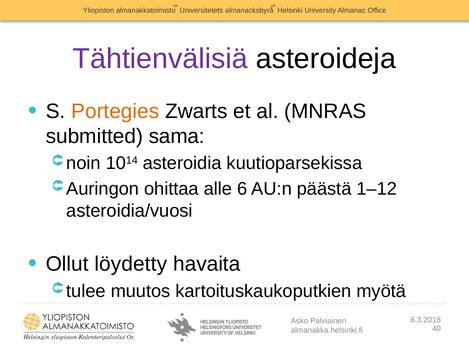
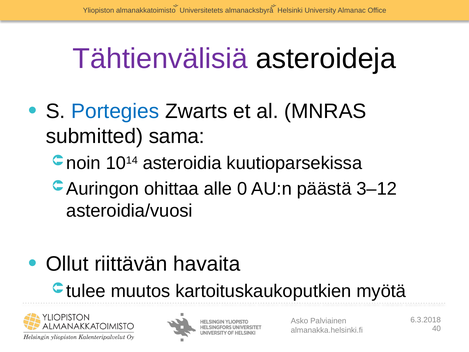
Portegies colour: orange -> blue (115, 111)
6: 6 -> 0 (242, 189)
1–12: 1–12 -> 3–12 (377, 189)
löydetty: löydetty -> riittävän (131, 264)
